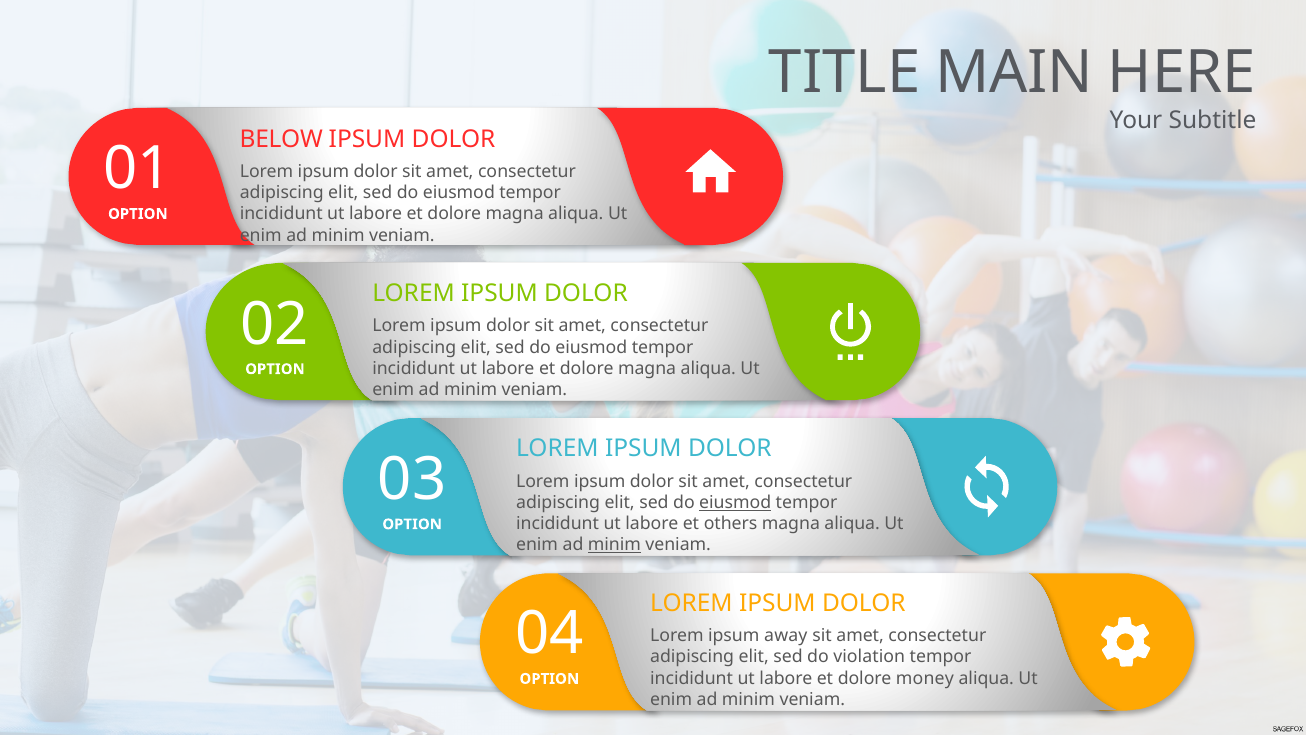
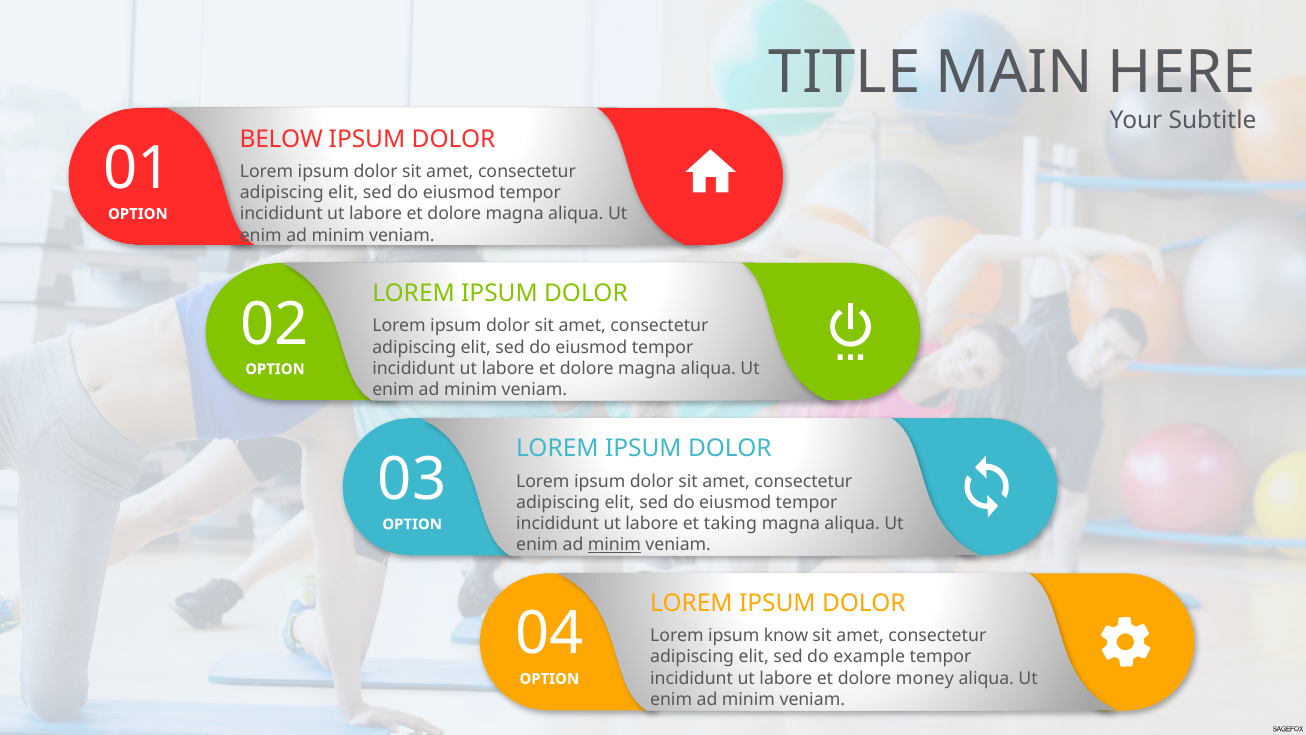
eiusmod underline: present -> none (735, 502)
others: others -> taking (730, 524)
away: away -> know (786, 635)
violation: violation -> example (869, 657)
